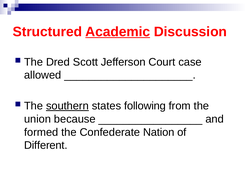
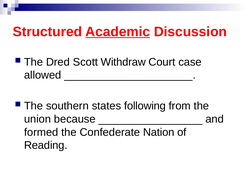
Jefferson: Jefferson -> Withdraw (123, 62)
southern underline: present -> none (67, 106)
Different: Different -> Reading (46, 146)
